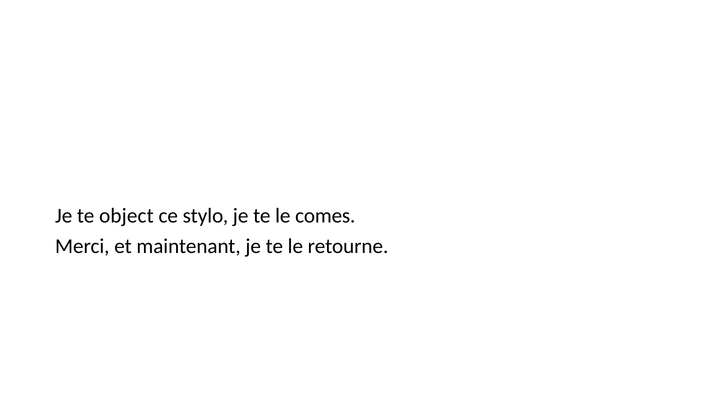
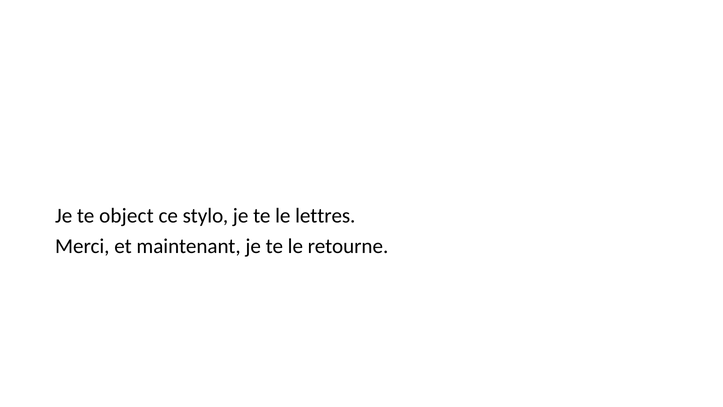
comes: comes -> lettres (325, 216)
